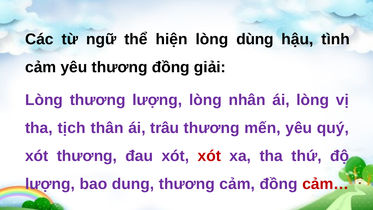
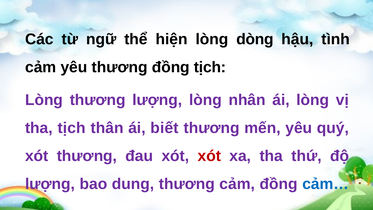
dùng: dùng -> dòng (255, 39)
đồng giải: giải -> tịch (210, 67)
trâu: trâu -> biết (165, 128)
cảm… colour: red -> blue (326, 184)
